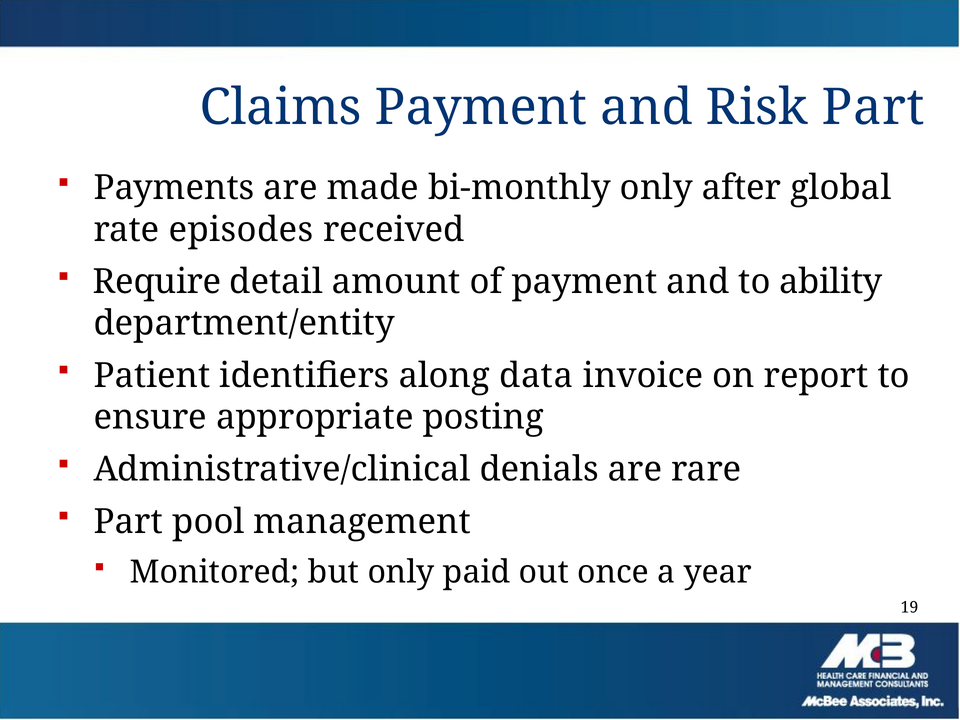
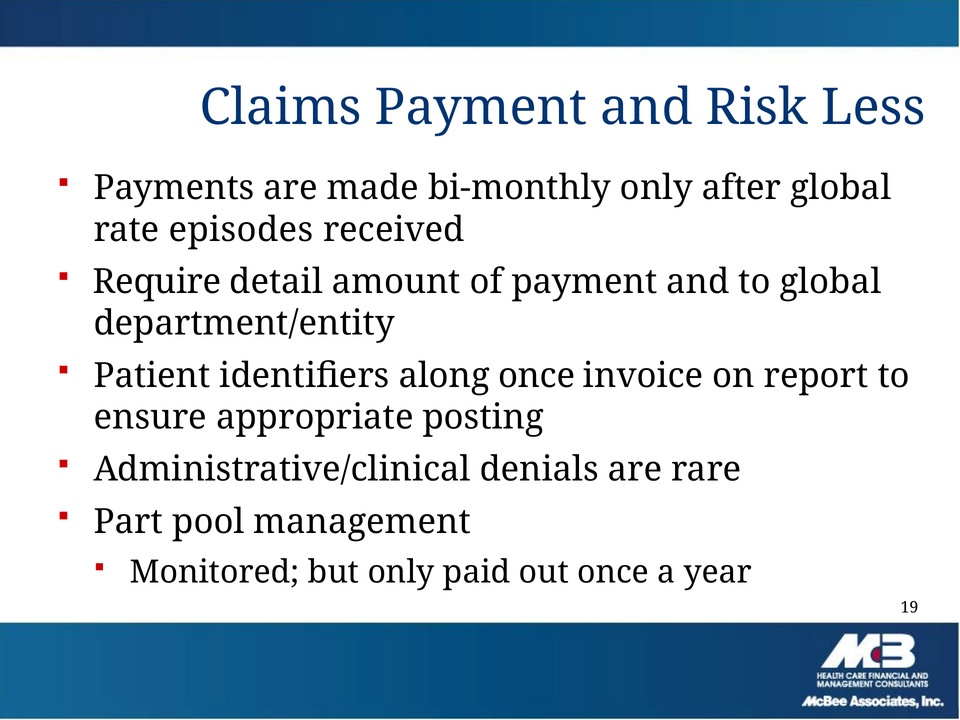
Risk Part: Part -> Less (873, 108)
to ability: ability -> global (830, 282)
along data: data -> once (537, 376)
